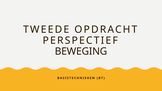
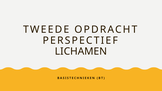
BEWEGING: BEWEGING -> LICHAMEN (81, 51)
